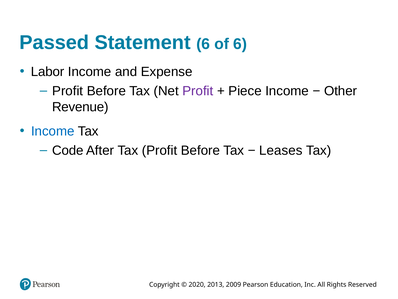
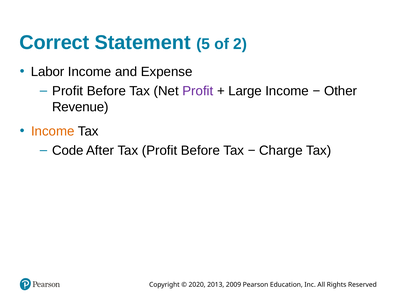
Passed: Passed -> Correct (54, 43)
Statement 6: 6 -> 5 (203, 44)
of 6: 6 -> 2 (240, 44)
Piece: Piece -> Large (245, 91)
Income colour: blue -> orange (53, 131)
Leases: Leases -> Charge (281, 150)
